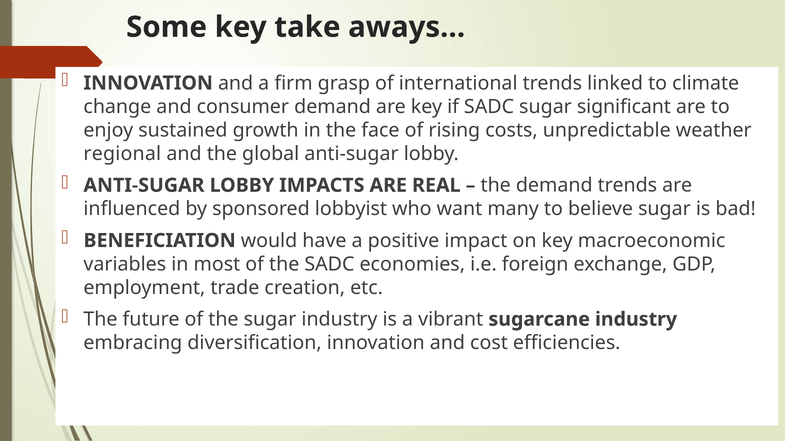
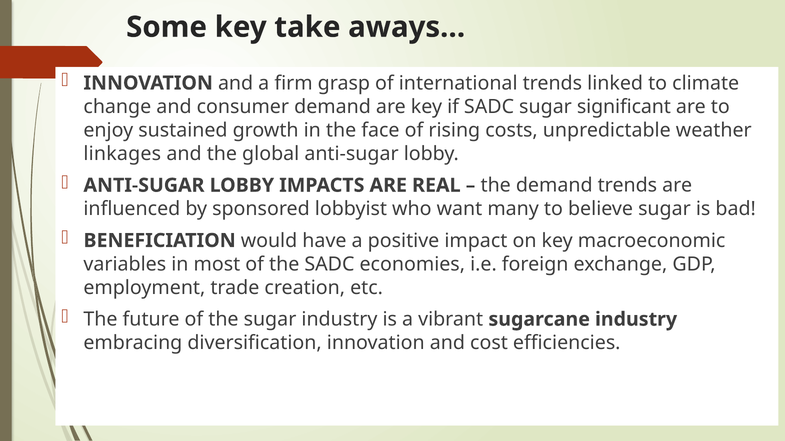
regional: regional -> linkages (122, 154)
